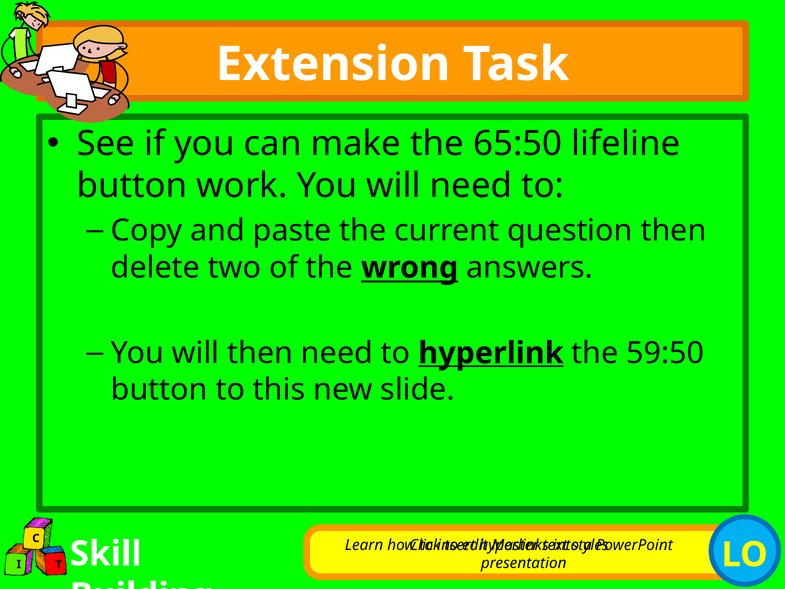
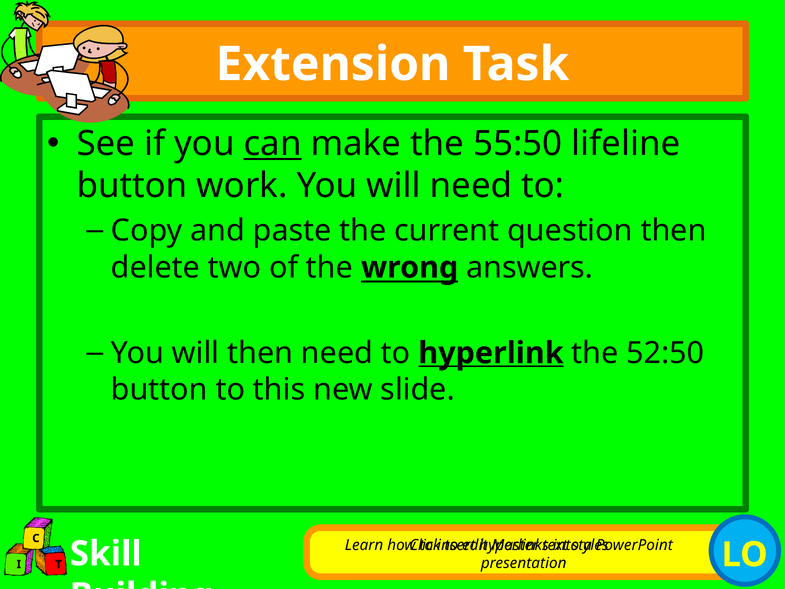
can underline: none -> present (273, 144)
65:50: 65:50 -> 55:50 (518, 144)
59:50: 59:50 -> 52:50 (665, 353)
